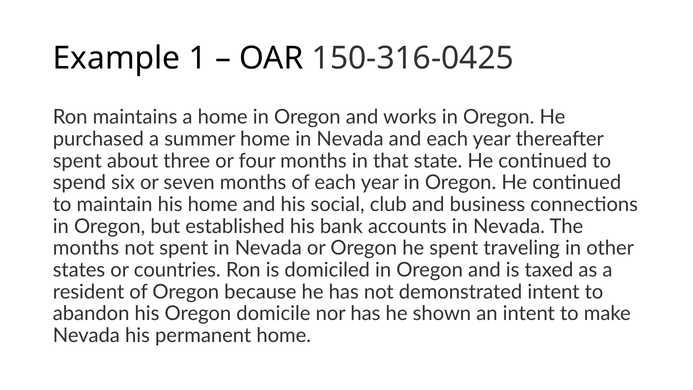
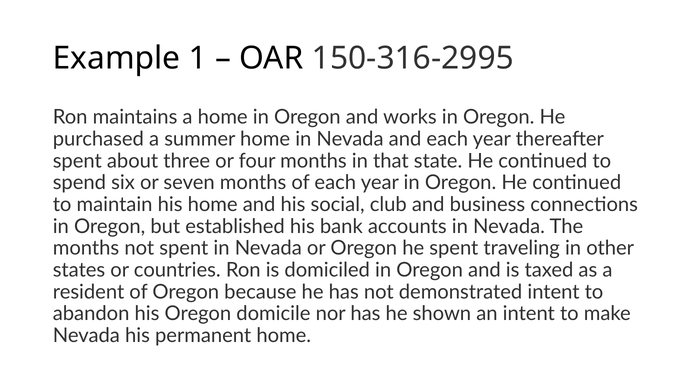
150-316-0425: 150-316-0425 -> 150-316-2995 (413, 58)
